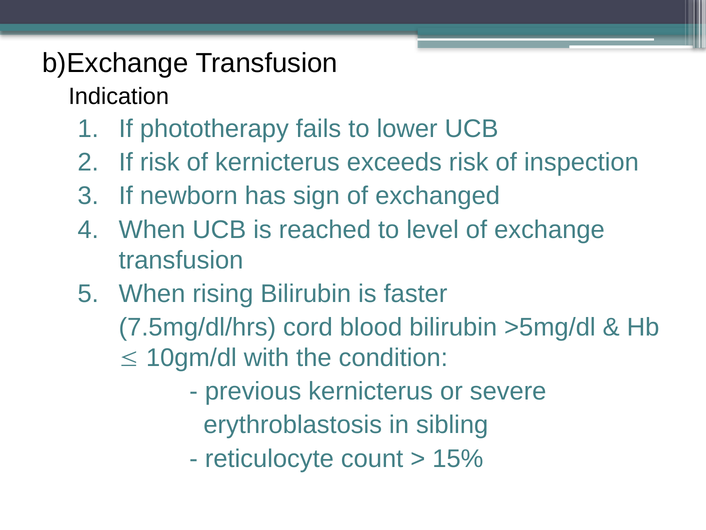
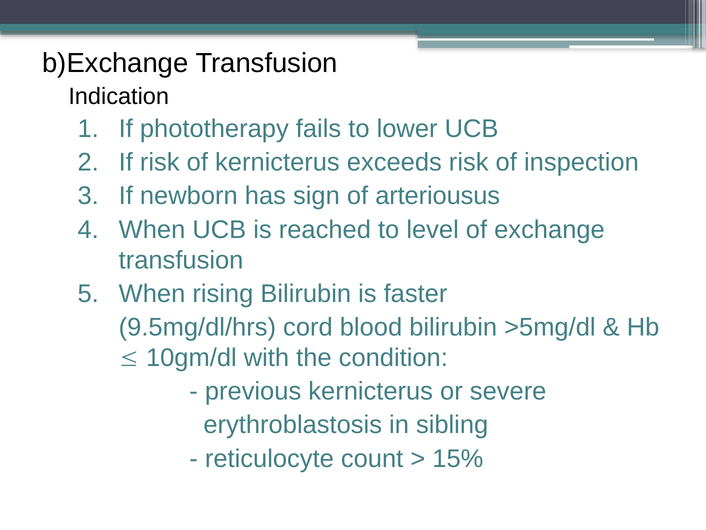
exchanged: exchanged -> arteriousus (438, 196)
7.5mg/dl/hrs: 7.5mg/dl/hrs -> 9.5mg/dl/hrs (197, 327)
